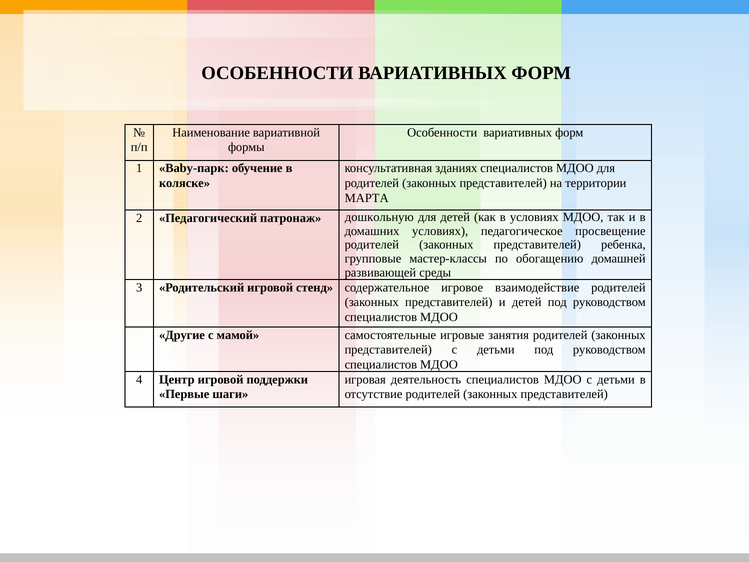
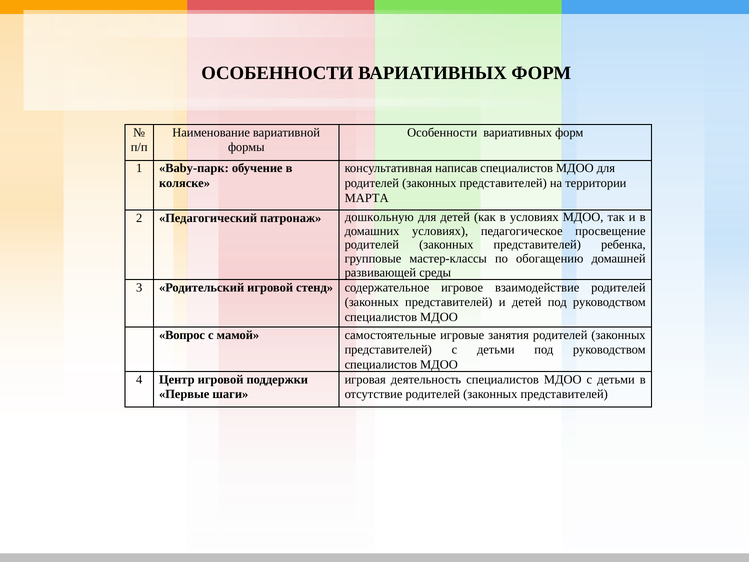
зданиях: зданиях -> написав (456, 168)
Другие: Другие -> Вопрос (182, 335)
